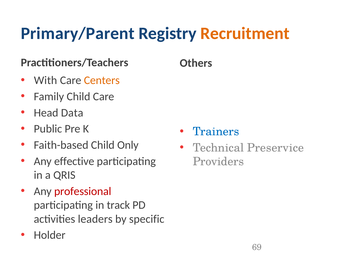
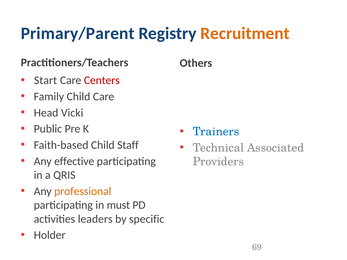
With: With -> Start (46, 80)
Centers colour: orange -> red (102, 80)
Data: Data -> Vicki (72, 113)
Only: Only -> Staff (128, 145)
Preservice: Preservice -> Associated (276, 148)
professional colour: red -> orange (83, 191)
track: track -> must (118, 205)
